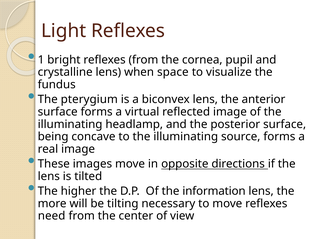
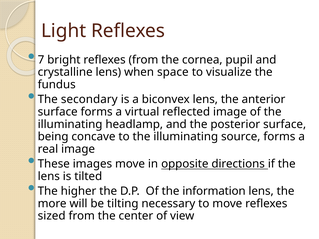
1: 1 -> 7 (41, 60)
pterygium: pterygium -> secondary (89, 99)
need: need -> sized (52, 216)
